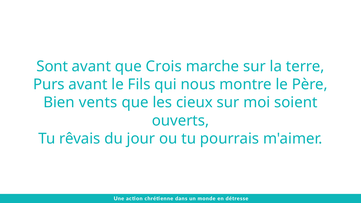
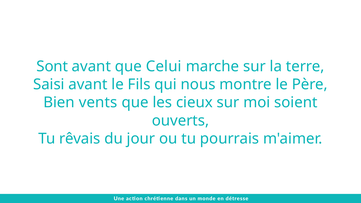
Crois: Crois -> Celui (164, 66)
Purs: Purs -> Saisi (49, 85)
